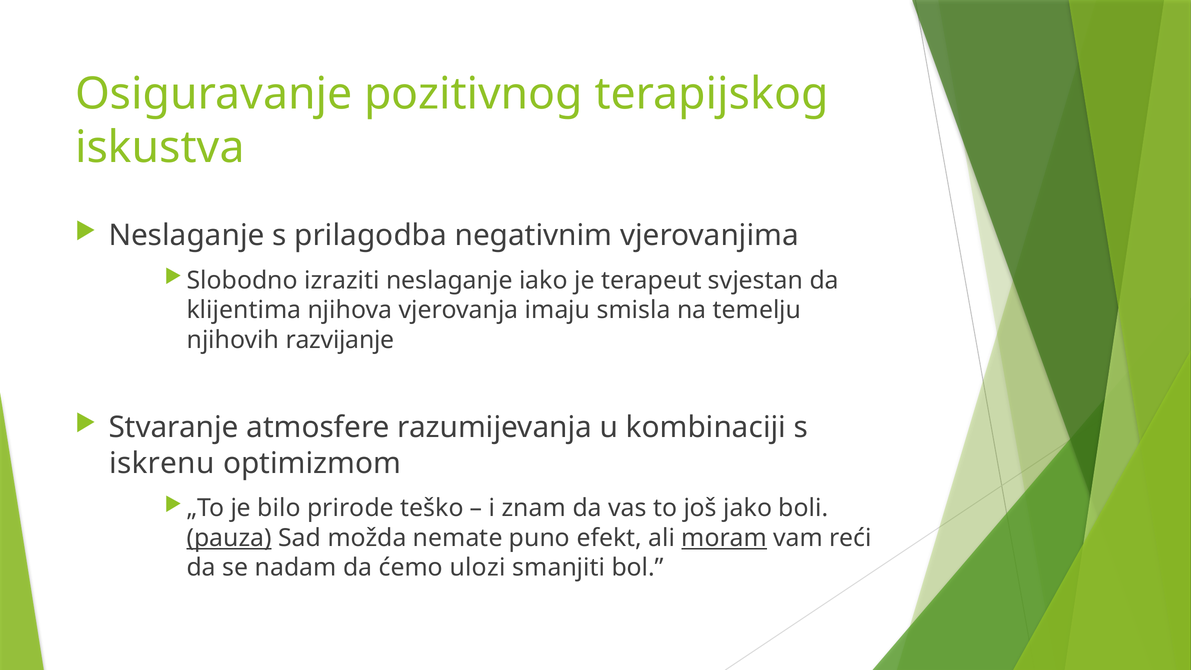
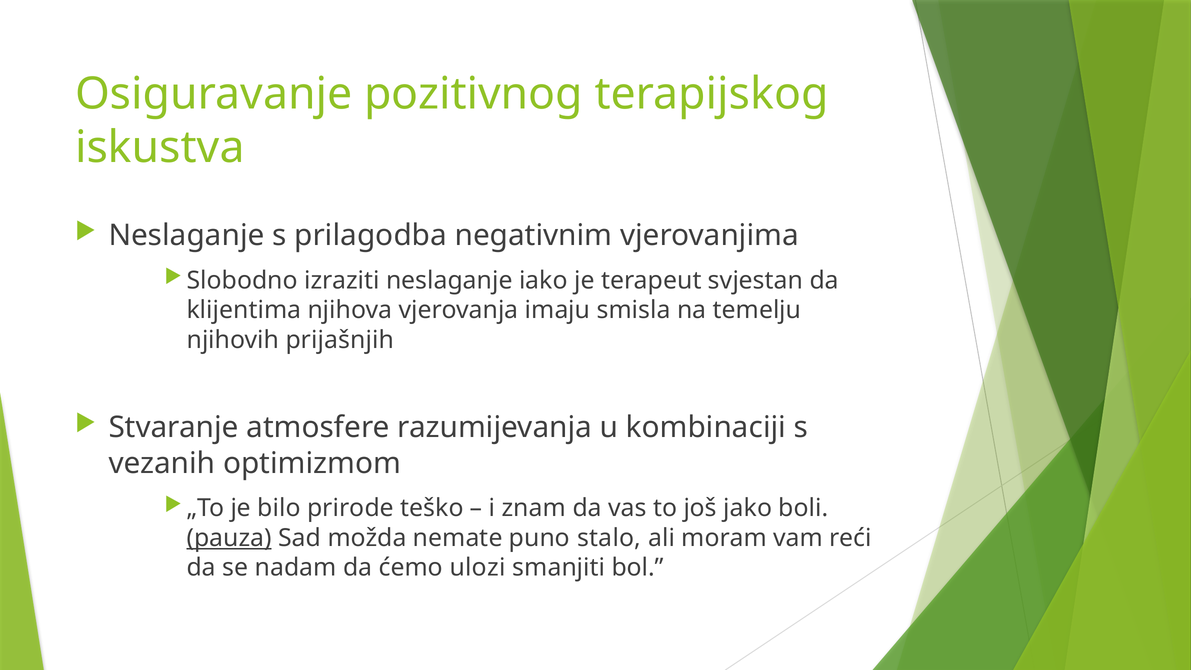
razvijanje: razvijanje -> prijašnjih (340, 340)
iskrenu: iskrenu -> vezanih (162, 463)
efekt: efekt -> stalo (609, 538)
moram underline: present -> none (724, 538)
